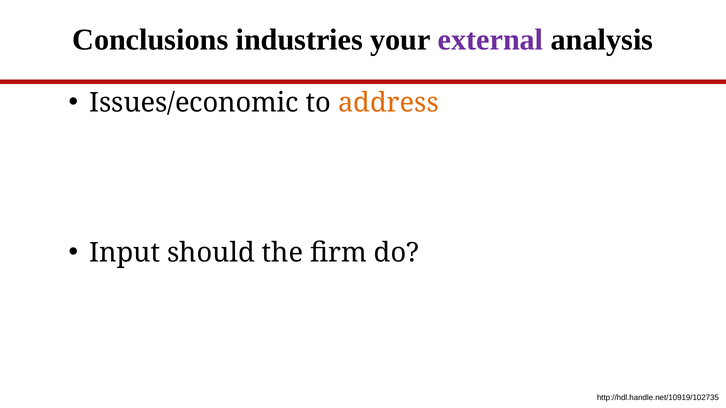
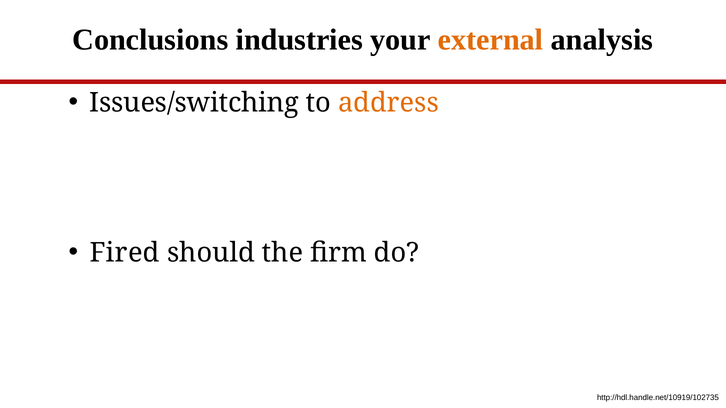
external colour: purple -> orange (491, 40)
Issues/economic: Issues/economic -> Issues/switching (194, 103)
Input: Input -> Fired (125, 253)
